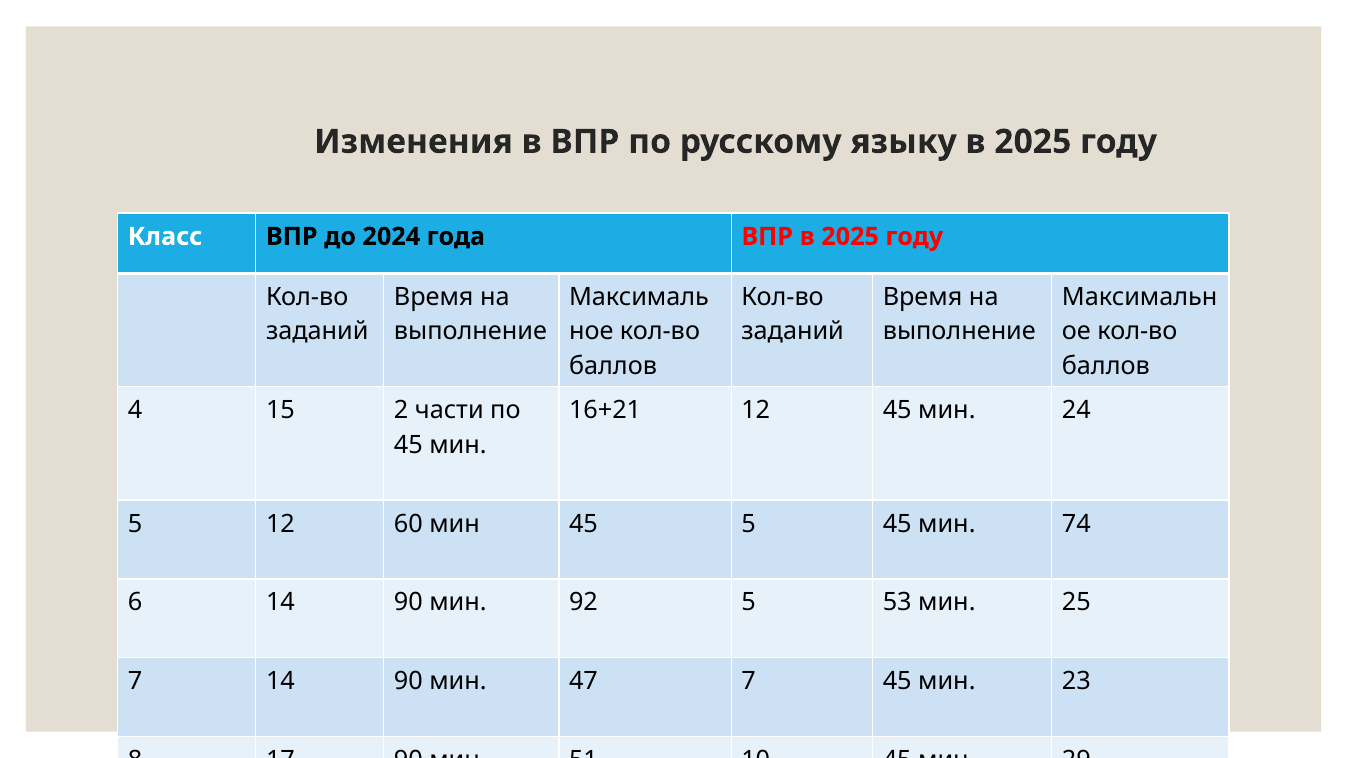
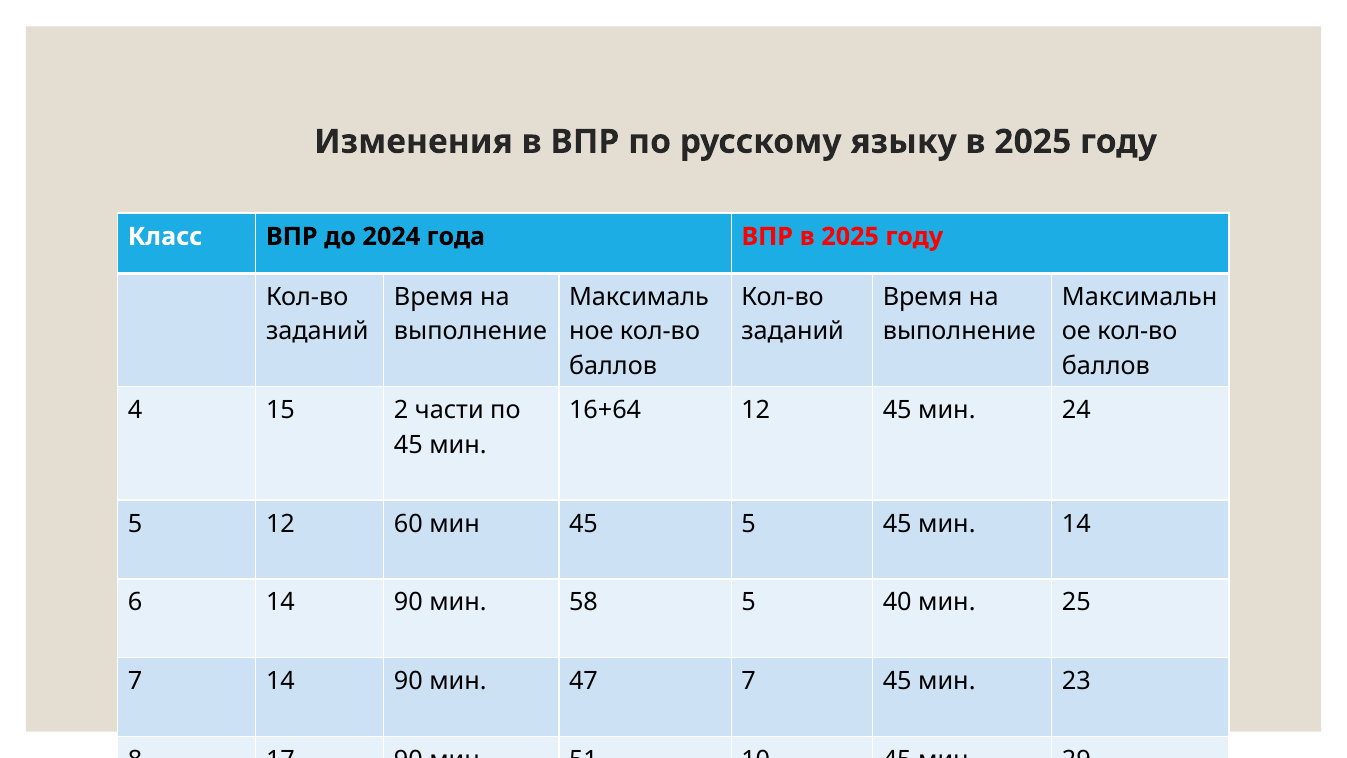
16+21: 16+21 -> 16+64 (605, 410)
мин 74: 74 -> 14 (1076, 523)
92: 92 -> 58 (583, 602)
53: 53 -> 40 (897, 602)
